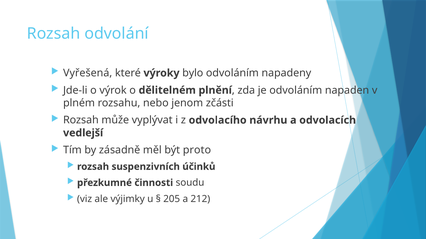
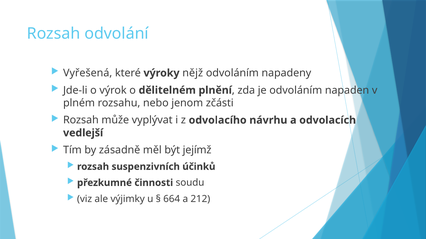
bylo: bylo -> nějž (193, 73)
proto: proto -> jejímž (197, 150)
205: 205 -> 664 (172, 199)
